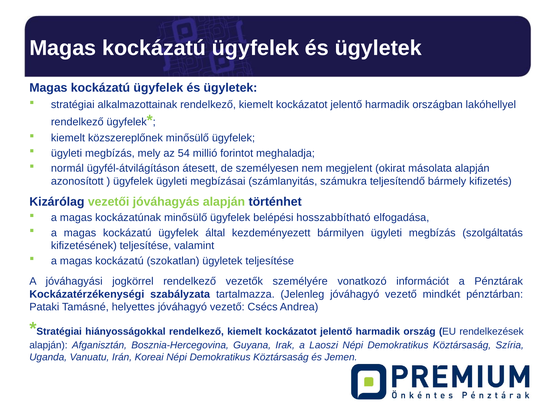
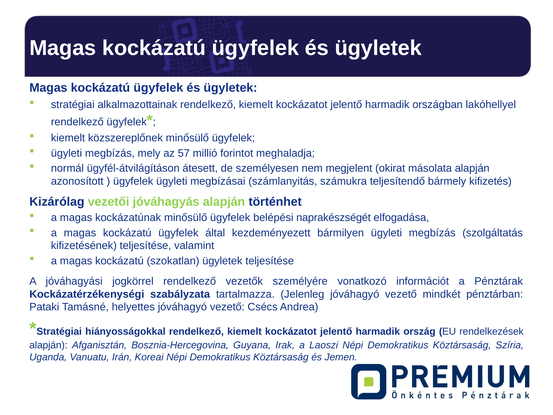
54: 54 -> 57 (184, 153)
hosszabbítható: hosszabbítható -> naprakészségét (334, 218)
